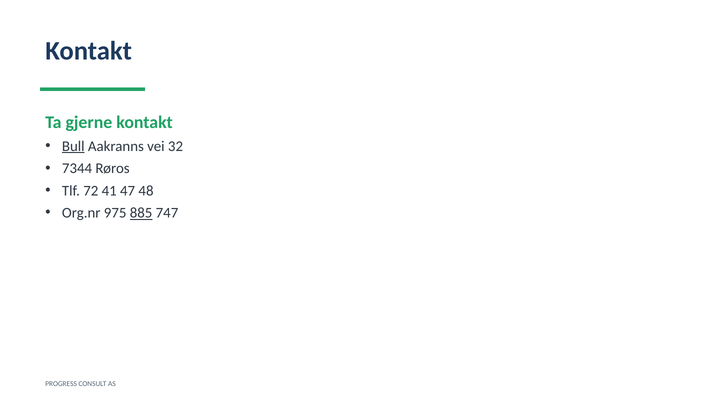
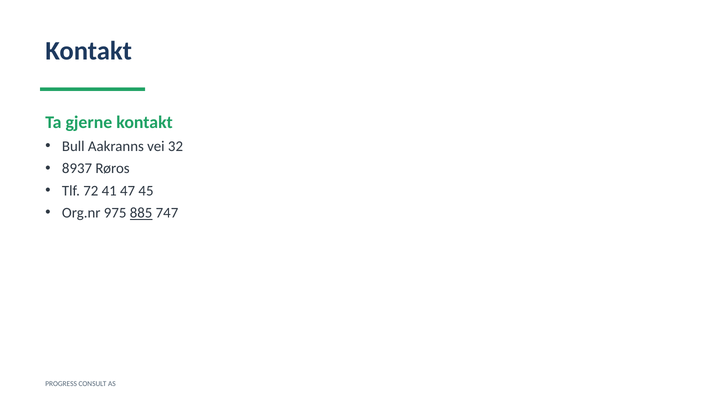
Bull underline: present -> none (73, 146)
7344: 7344 -> 8937 (77, 169)
48: 48 -> 45 (146, 191)
